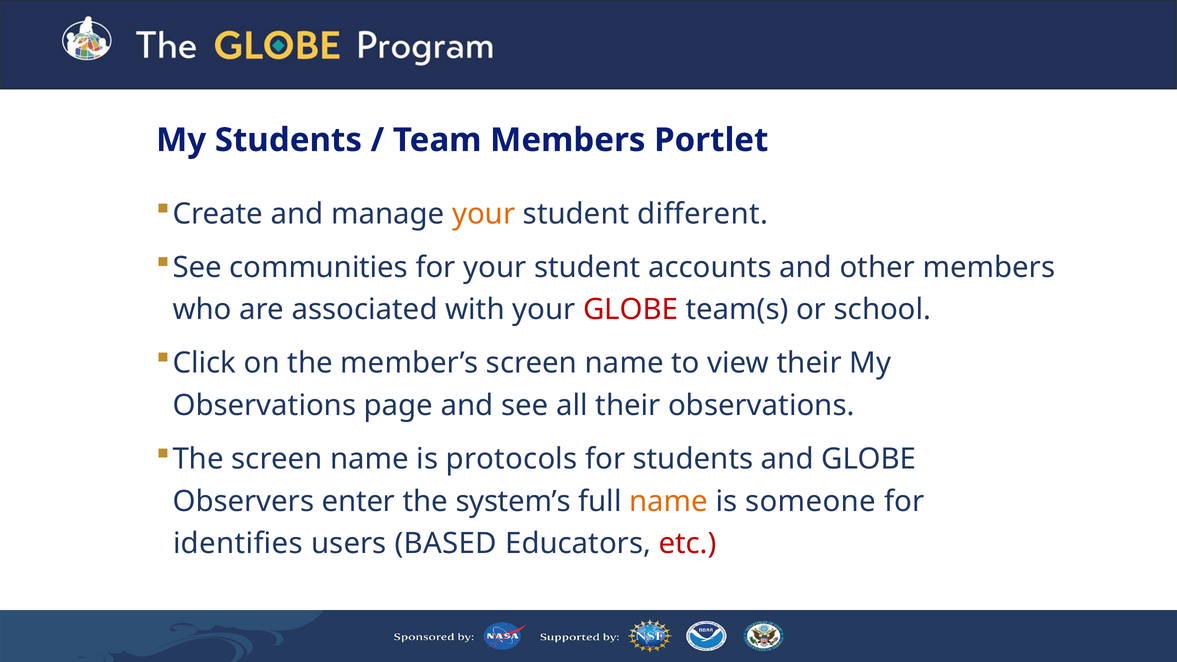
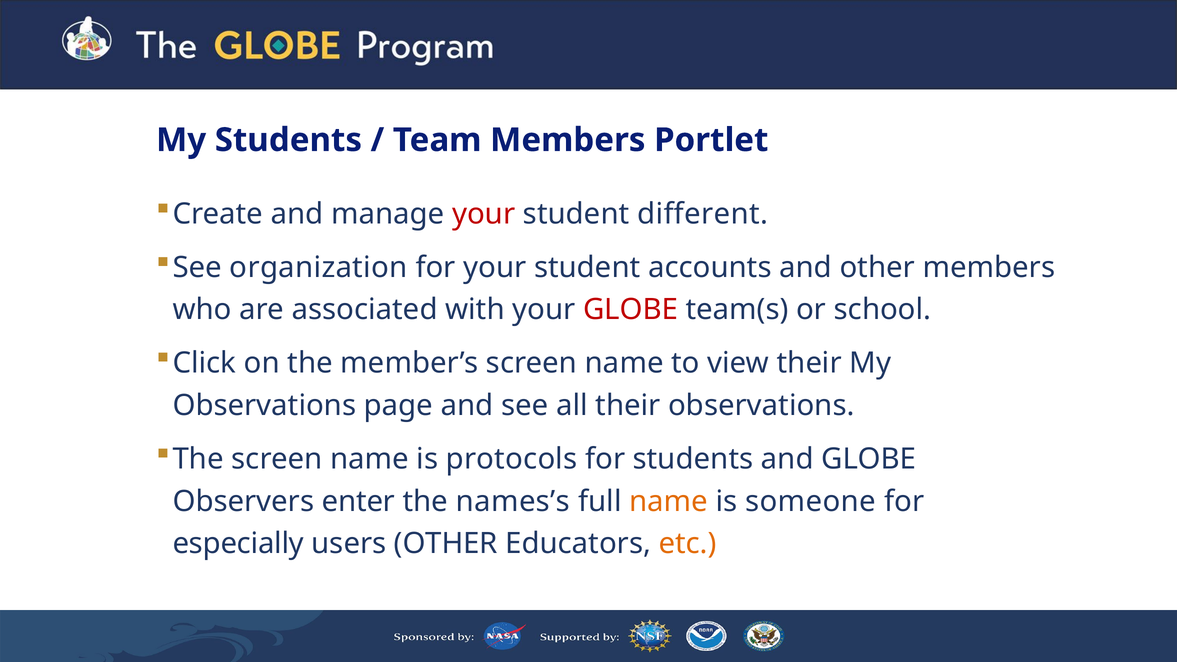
your colour: orange -> red (484, 214)
communities: communities -> organization (319, 267)
system’s: system’s -> names’s (513, 501)
identifies: identifies -> especially (238, 544)
users BASED: BASED -> OTHER (446, 544)
etc colour: red -> orange (688, 544)
